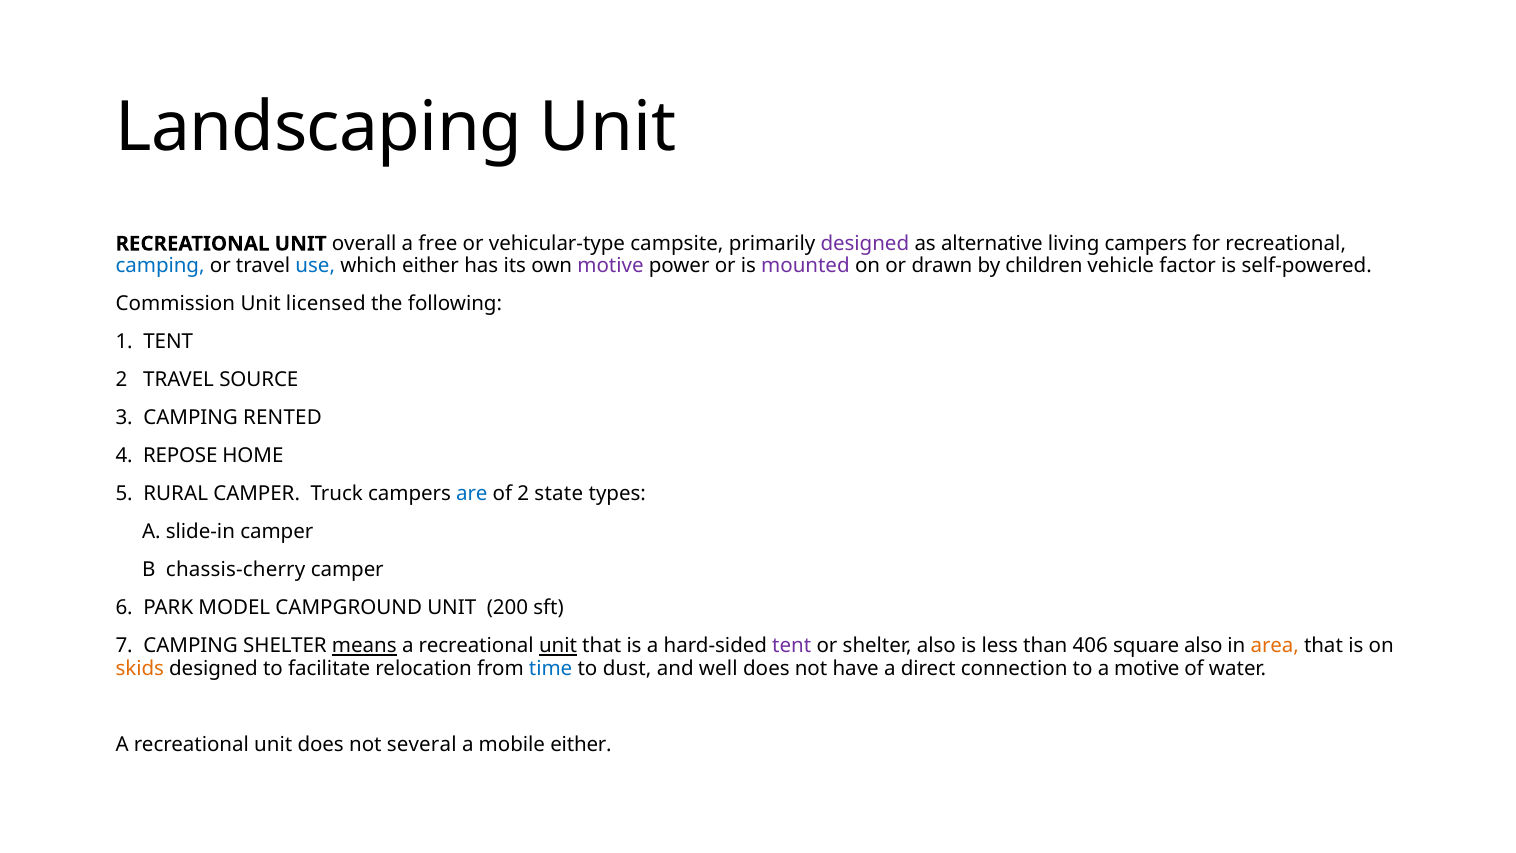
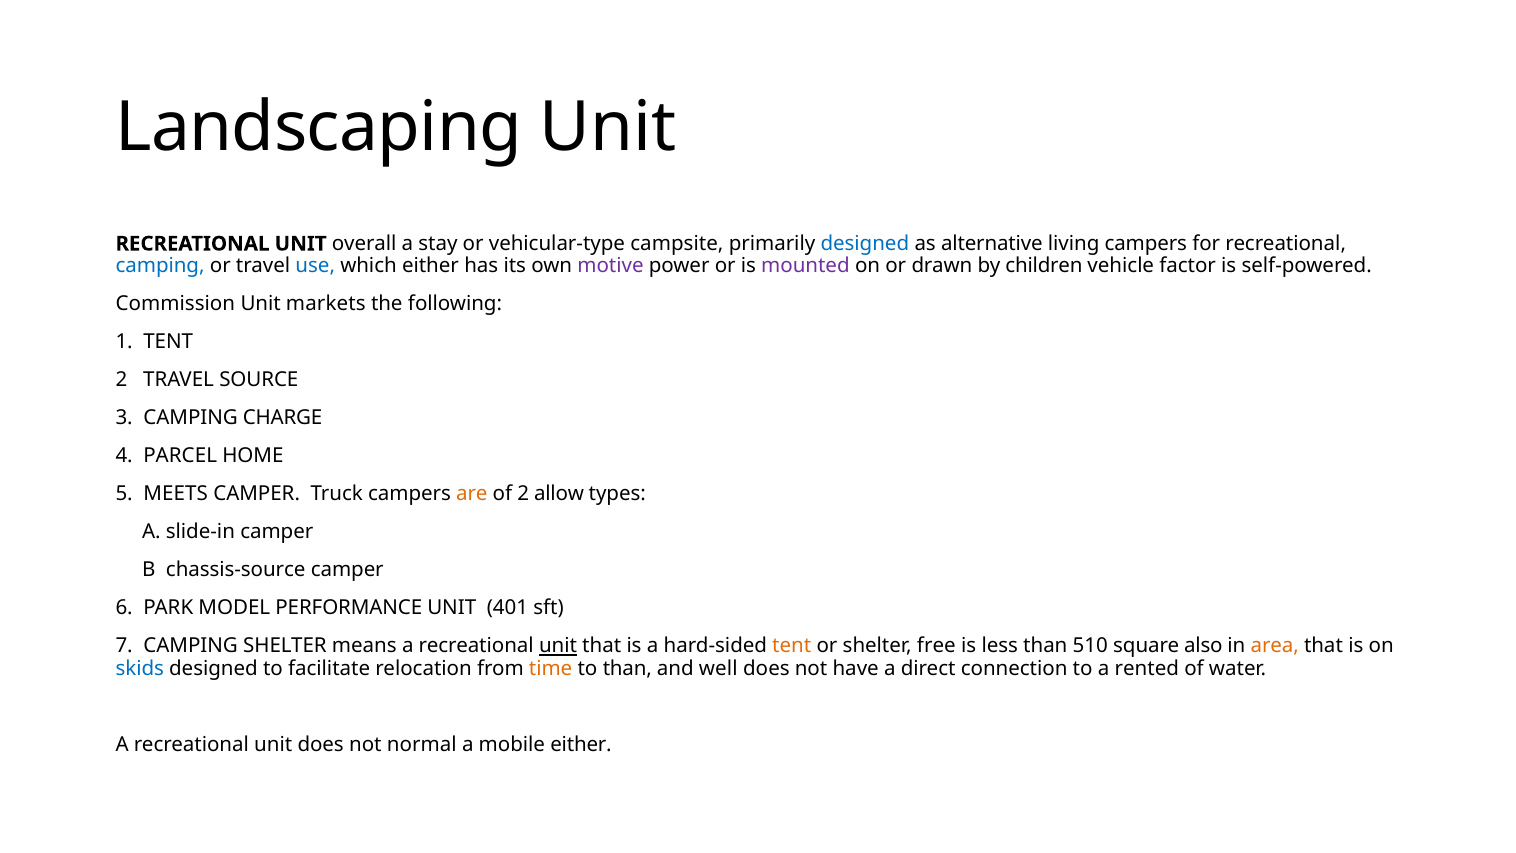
free: free -> stay (438, 244)
designed colour: purple -> blue (865, 244)
licensed: licensed -> markets (326, 304)
RENTED: RENTED -> CHARGE (283, 418)
REPOSE: REPOSE -> PARCEL (180, 456)
RURAL: RURAL -> MEETS (176, 494)
are colour: blue -> orange (472, 494)
state: state -> allow (559, 494)
chassis-cherry: chassis-cherry -> chassis-source (236, 570)
CAMPGROUND: CAMPGROUND -> PERFORMANCE (349, 608)
200: 200 -> 401 (507, 608)
means underline: present -> none (364, 646)
tent colour: purple -> orange (792, 646)
shelter also: also -> free (936, 646)
406: 406 -> 510 (1090, 646)
skids colour: orange -> blue (140, 668)
time colour: blue -> orange (551, 668)
to dust: dust -> than (627, 668)
a motive: motive -> rented (1147, 668)
several: several -> normal (422, 744)
